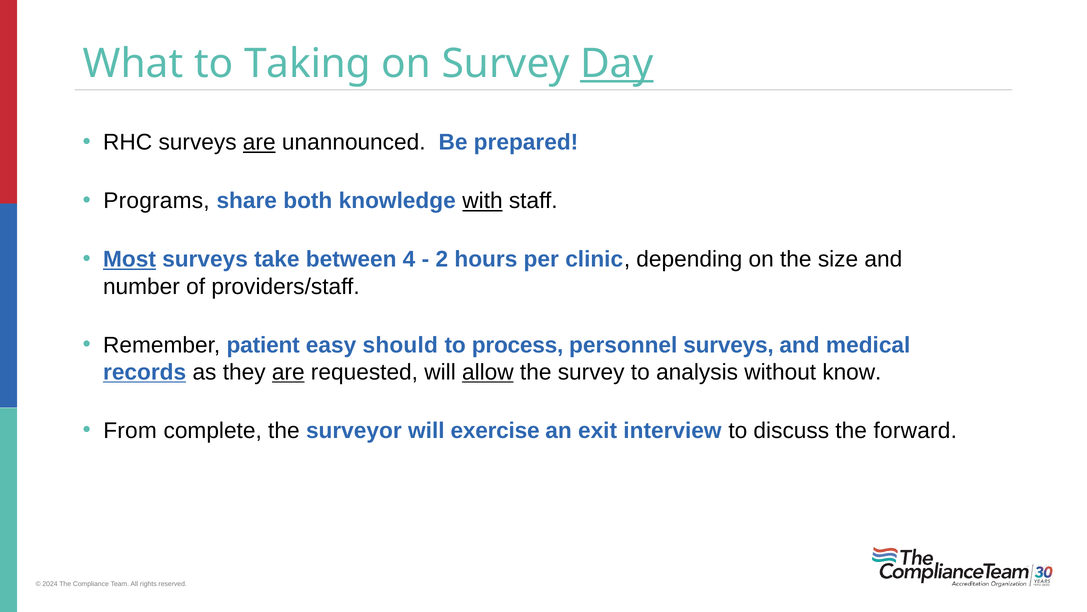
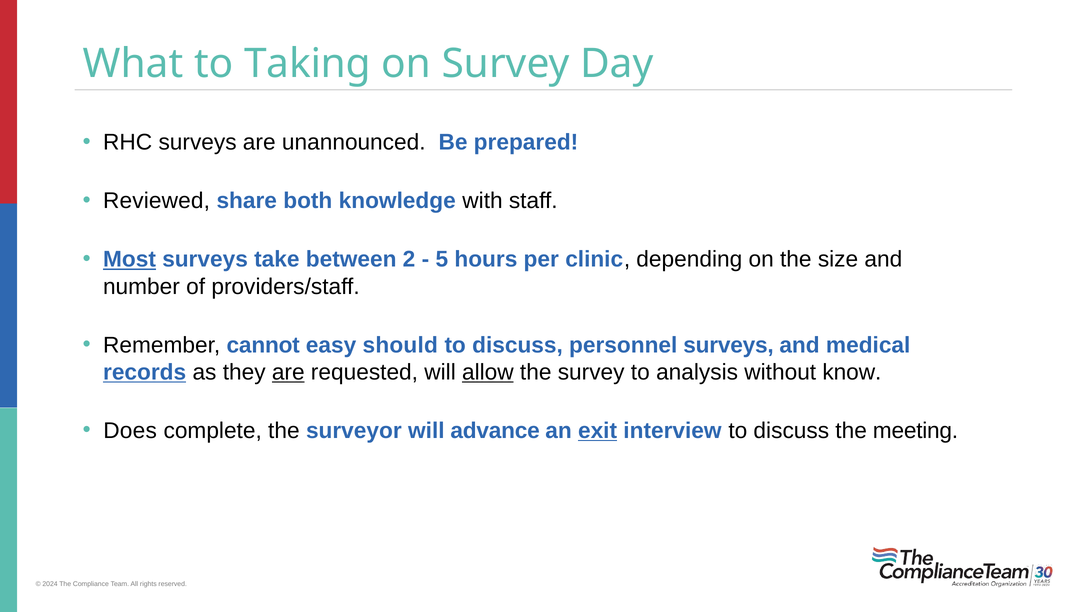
Day underline: present -> none (617, 64)
are underline: present -> none (259, 142)
Programs: Programs -> Reviewed (157, 201)
with underline: present -> none (482, 201)
4: 4 -> 2 (409, 259)
2: 2 -> 5 (442, 259)
patient: patient -> cannot (263, 345)
process: process -> discuss (517, 345)
From: From -> Does (130, 430)
exercise: exercise -> advance (495, 430)
exit underline: none -> present (598, 430)
forward: forward -> meeting (916, 430)
